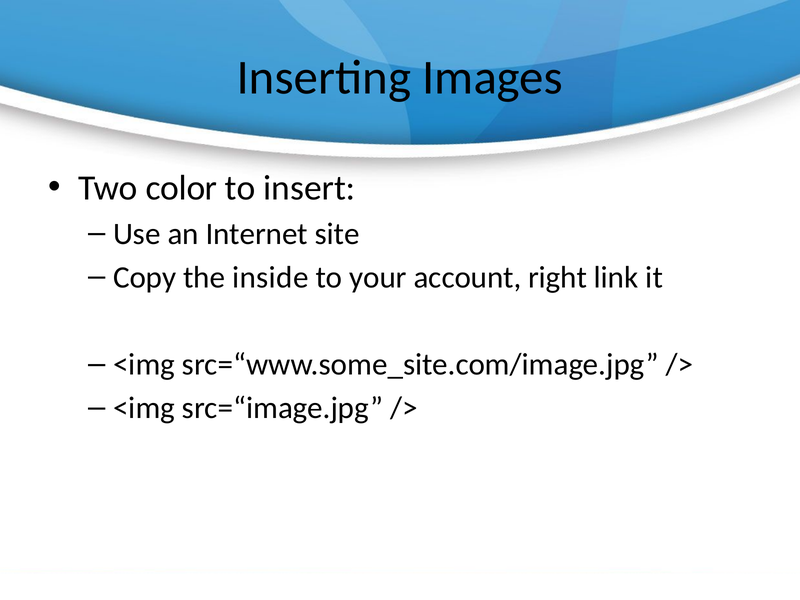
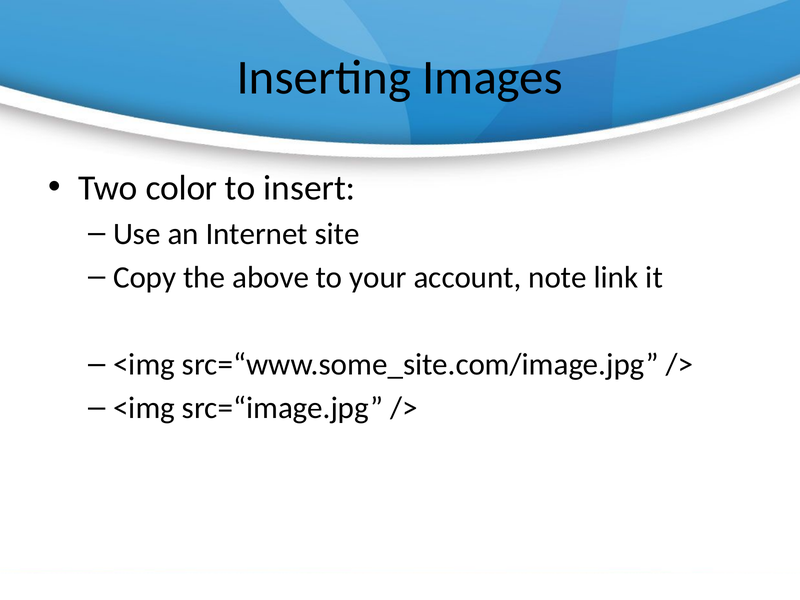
inside: inside -> above (271, 277)
right: right -> note (558, 277)
